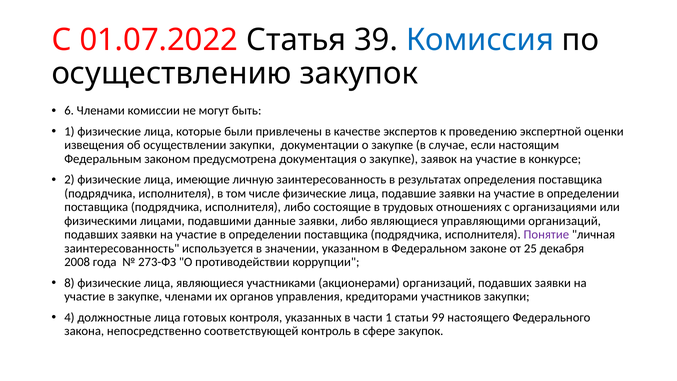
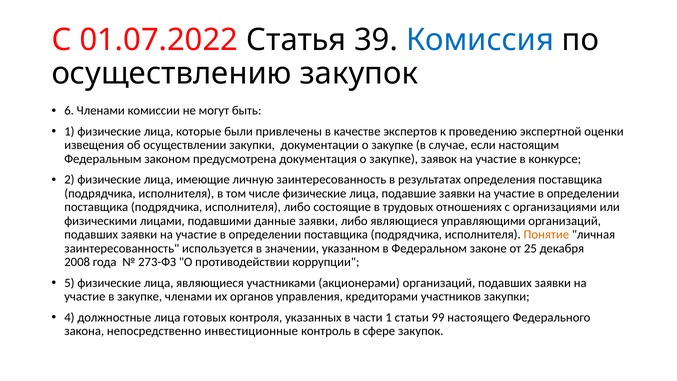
Понятие colour: purple -> orange (546, 235)
8: 8 -> 5 (69, 283)
соответствующей: соответствующей -> инвестиционные (251, 331)
